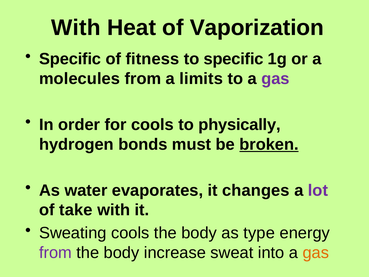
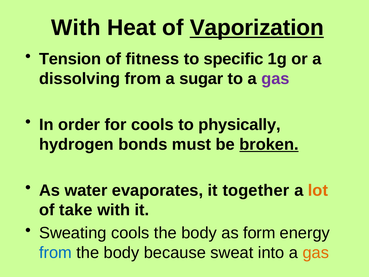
Vaporization underline: none -> present (257, 28)
Specific: Specific -> Tension (70, 59)
molecules: molecules -> dissolving (80, 79)
limits: limits -> sugar (201, 79)
changes: changes -> together (256, 190)
lot colour: purple -> orange (318, 190)
type: type -> form (259, 233)
from colour: purple -> blue (55, 253)
increase: increase -> because (175, 253)
